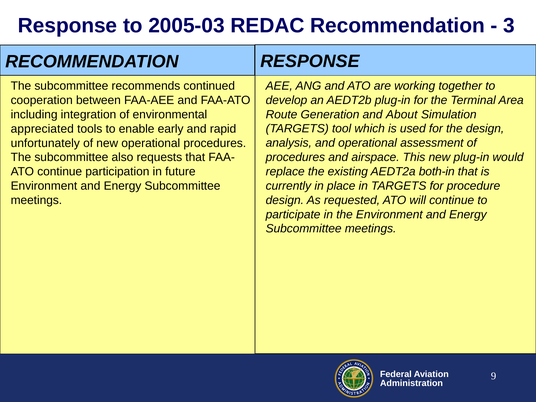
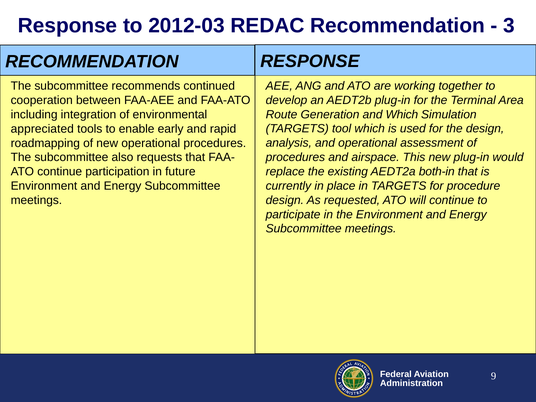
2005-03: 2005-03 -> 2012-03 (187, 26)
and About: About -> Which (402, 114)
unfortunately: unfortunately -> roadmapping (45, 143)
